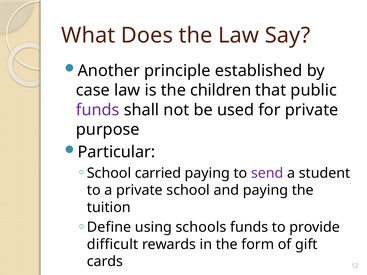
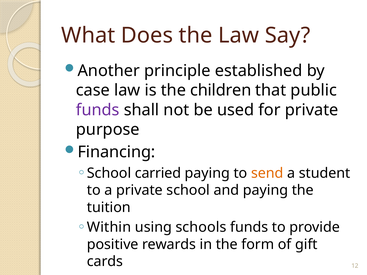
Particular: Particular -> Financing (116, 152)
send colour: purple -> orange (267, 173)
Define: Define -> Within (109, 227)
difficult: difficult -> positive (113, 245)
